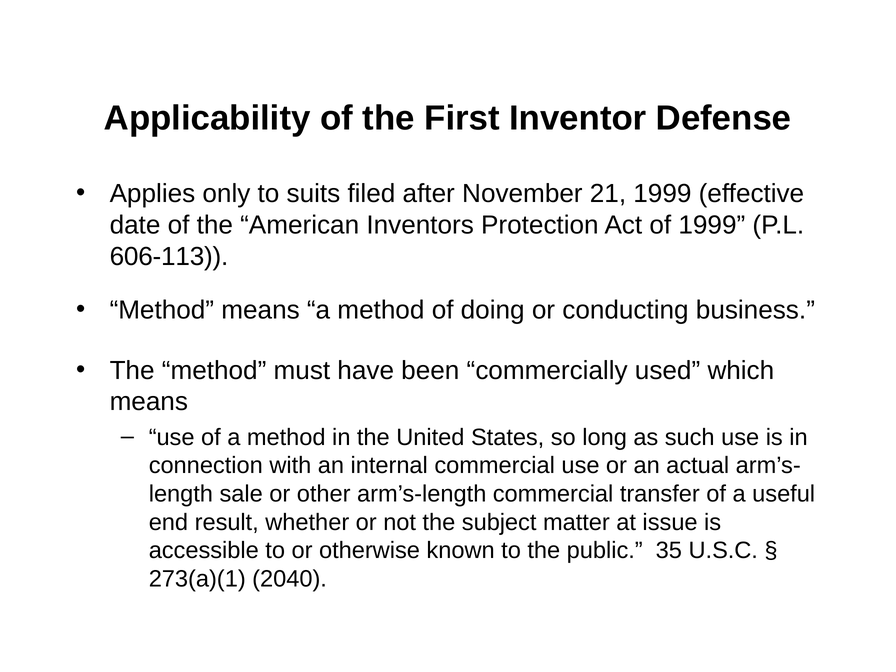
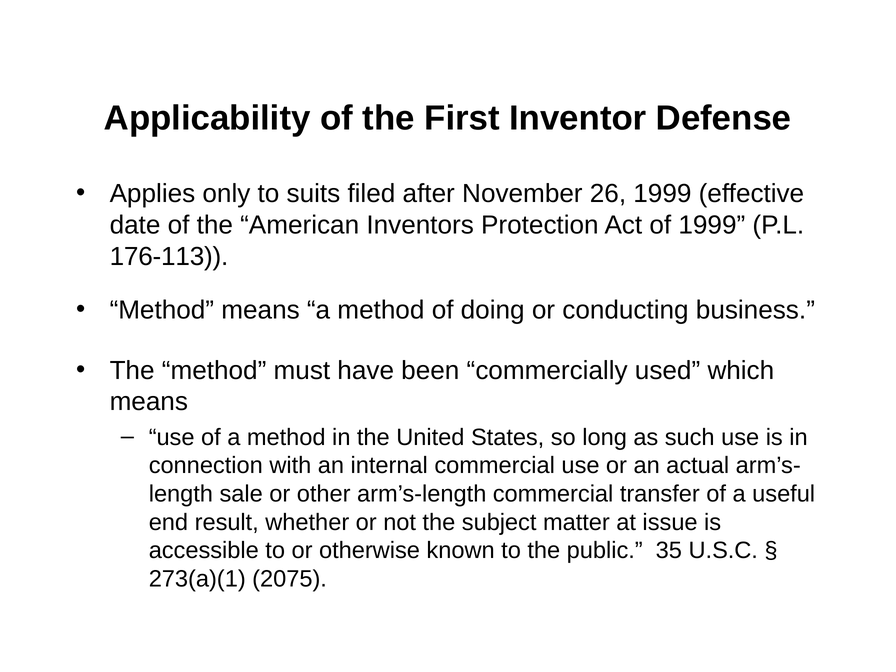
21: 21 -> 26 (608, 194)
606-113: 606-113 -> 176-113 (169, 257)
2040: 2040 -> 2075 (290, 579)
